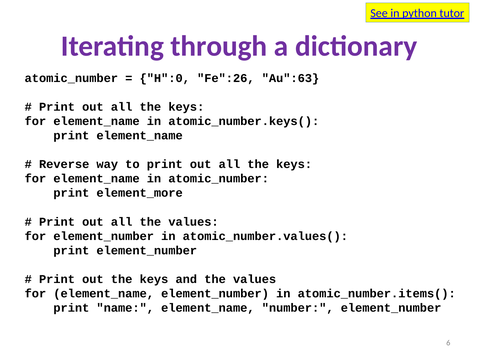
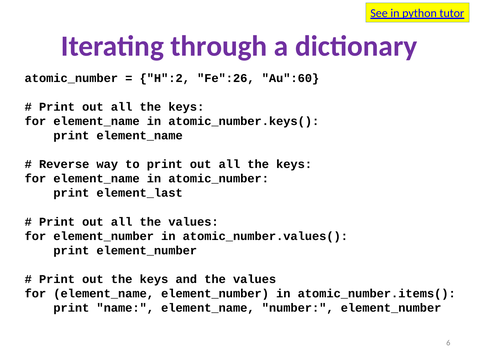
H":0: H":0 -> H":2 (165, 78)
Au":63: Au":63 -> Au":60 (290, 78)
element_more: element_more -> element_last (140, 193)
